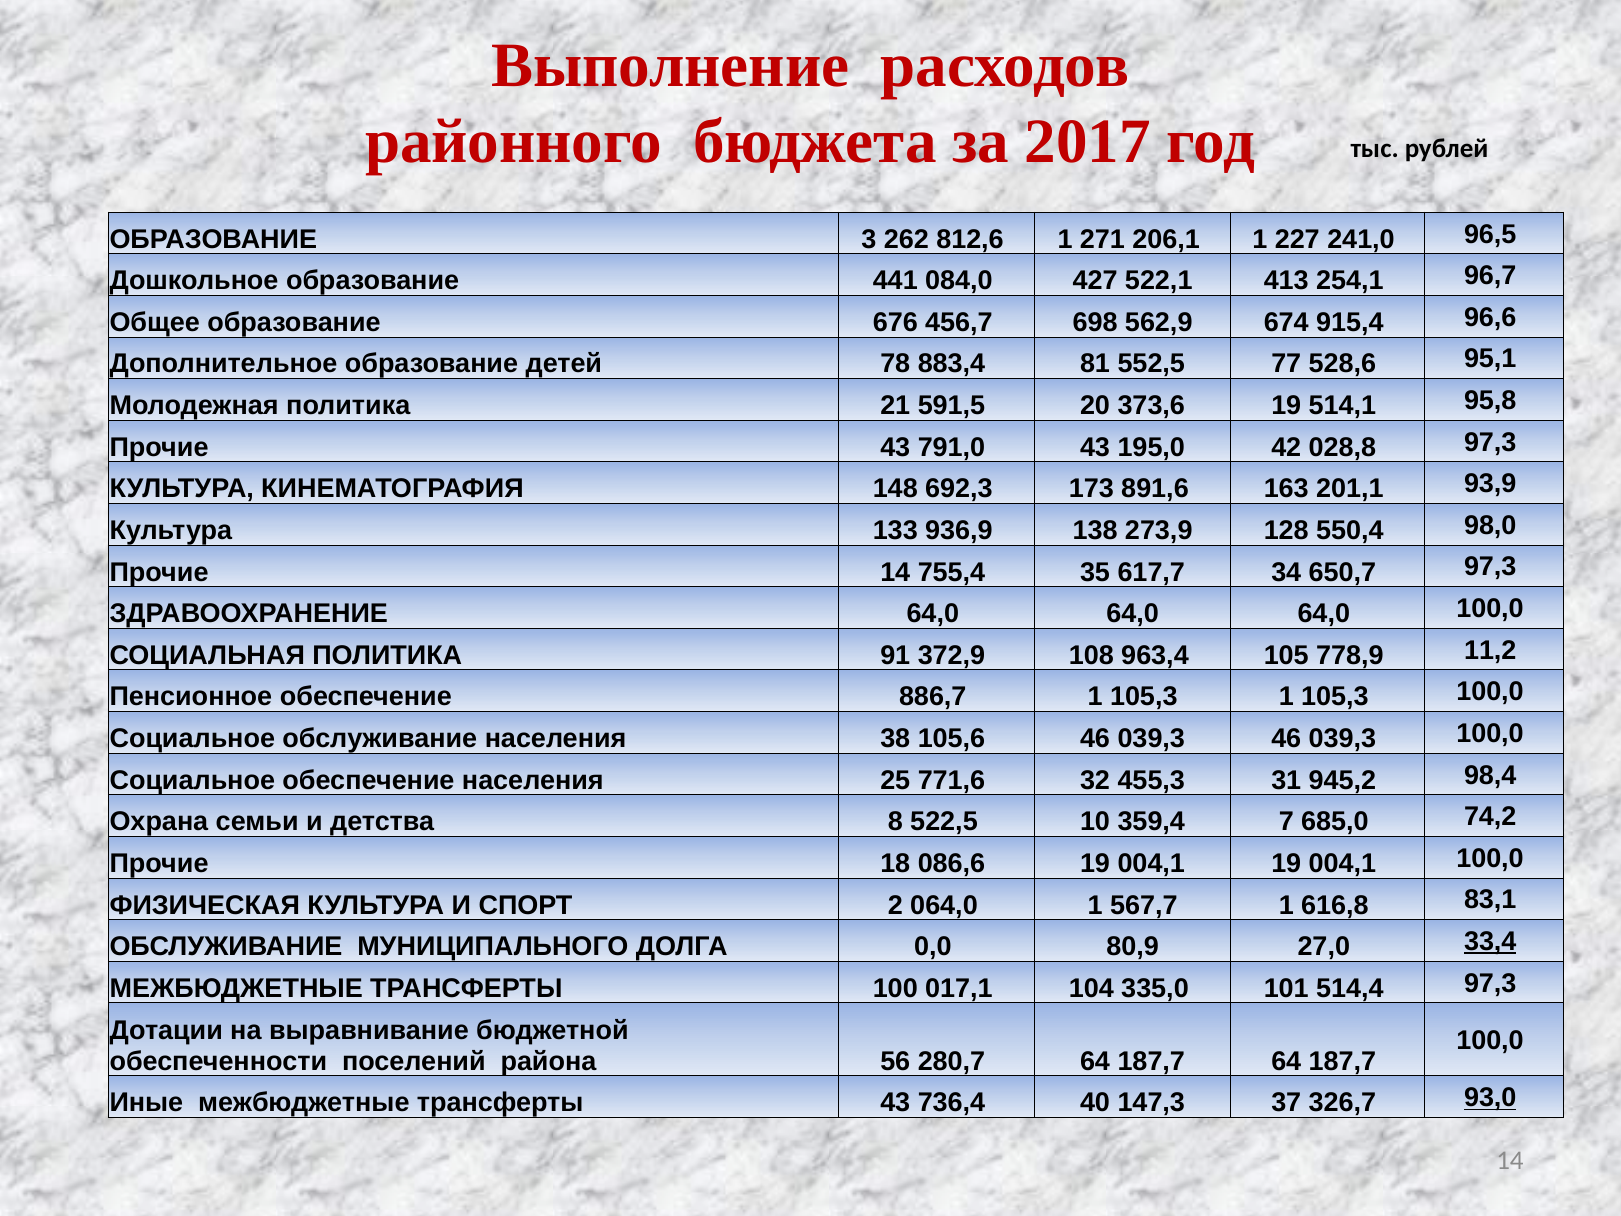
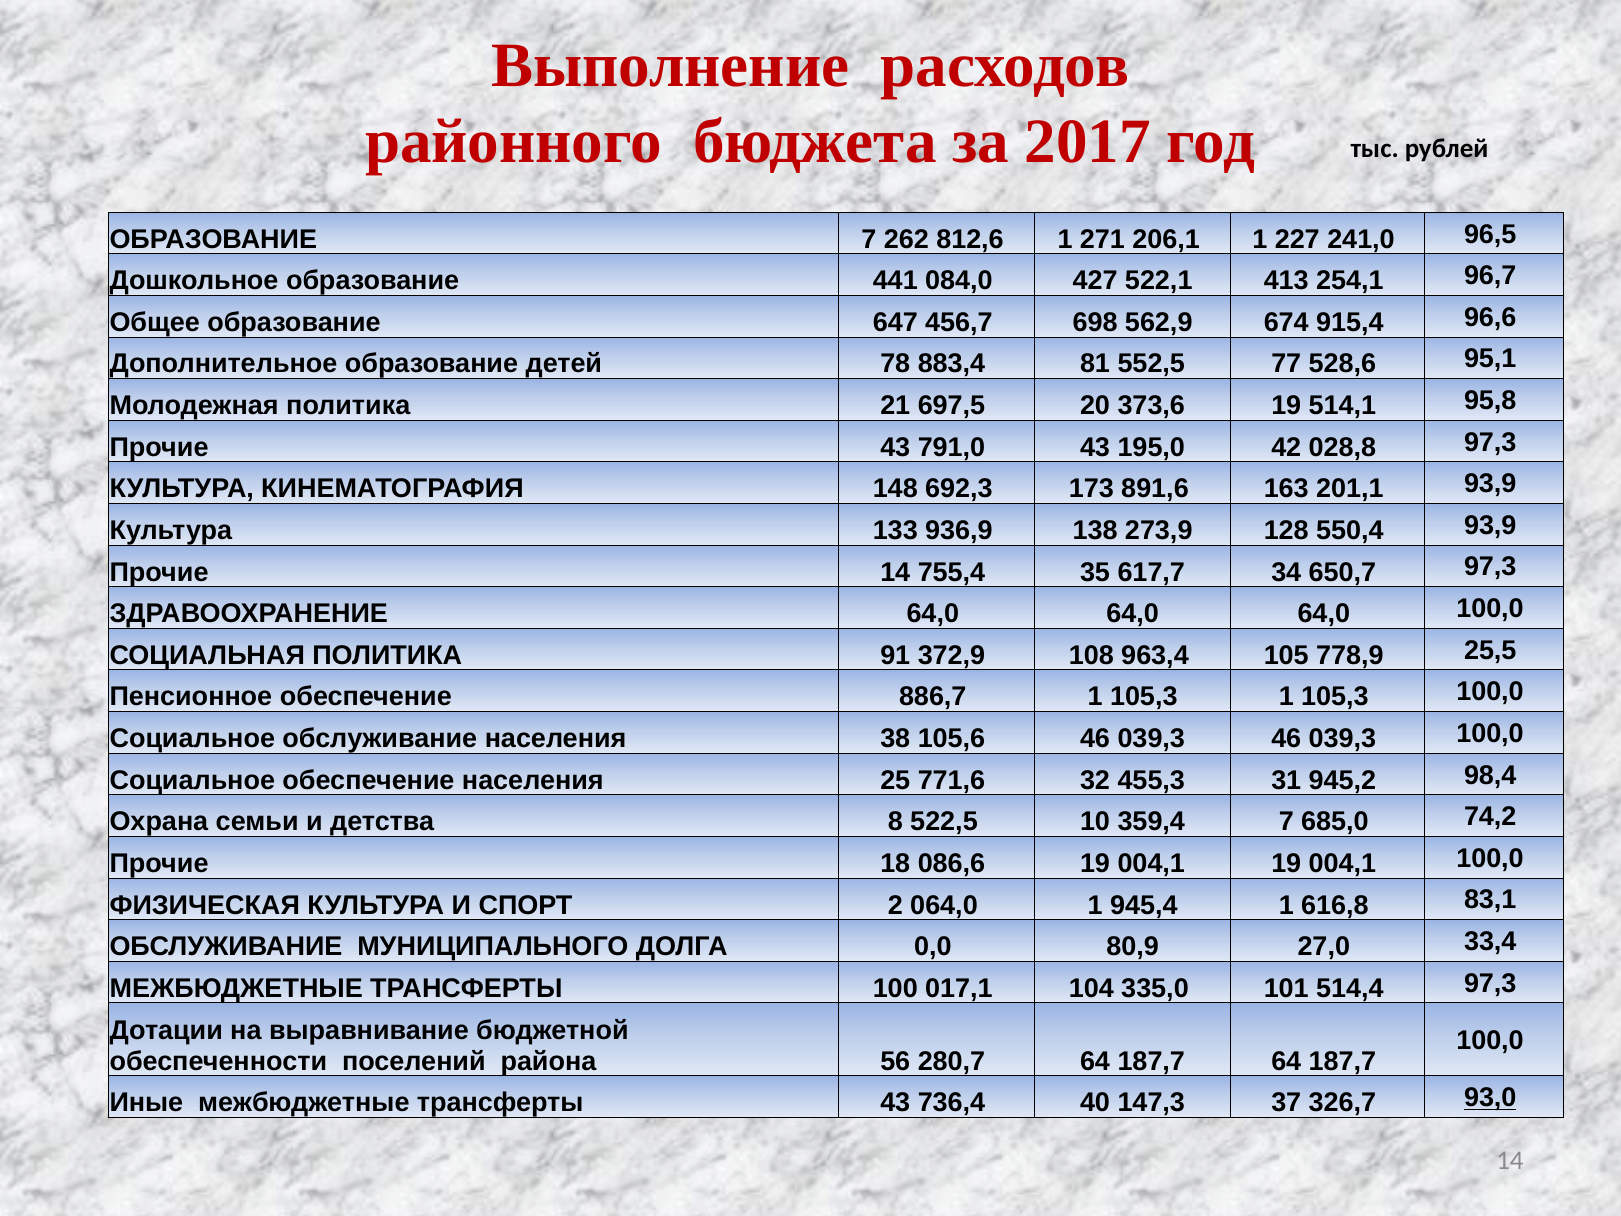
ОБРАЗОВАНИЕ 3: 3 -> 7 (869, 239)
676: 676 -> 647 (895, 322)
591,5: 591,5 -> 697,5 (951, 406)
550,4 98,0: 98,0 -> 93,9 (1490, 525)
11,2: 11,2 -> 25,5 (1490, 650)
567,7: 567,7 -> 945,4 (1144, 905)
33,4 underline: present -> none (1490, 941)
